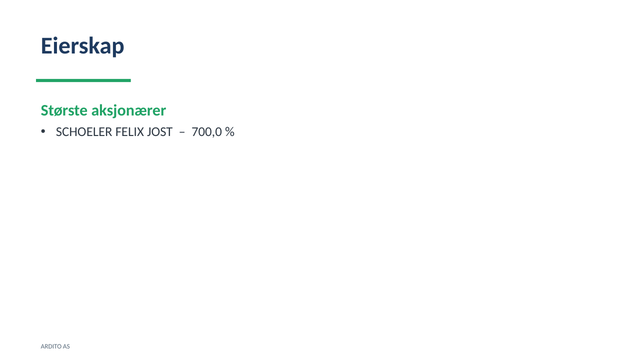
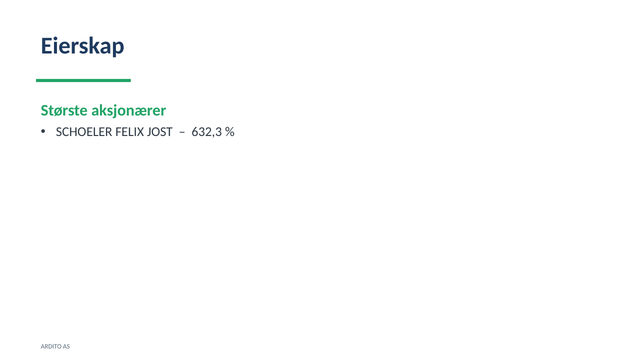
700,0: 700,0 -> 632,3 (207, 132)
